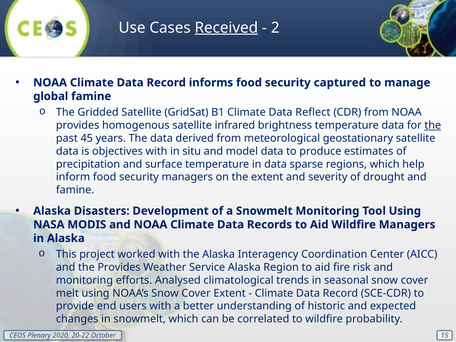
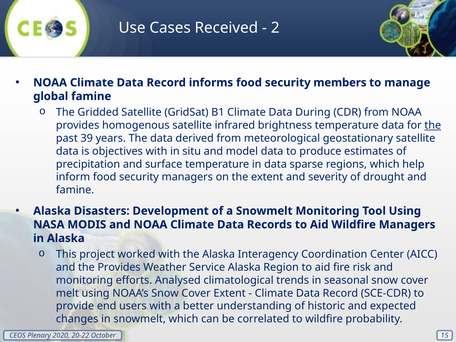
Received underline: present -> none (226, 28)
captured: captured -> members (340, 83)
Reflect: Reflect -> During (313, 112)
45: 45 -> 39 (87, 138)
